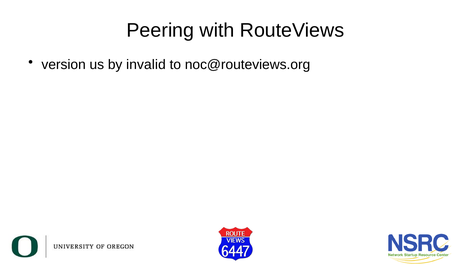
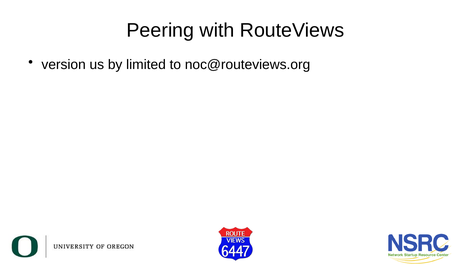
invalid: invalid -> limited (146, 65)
